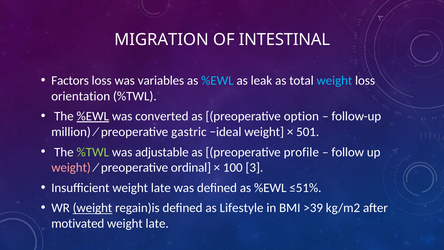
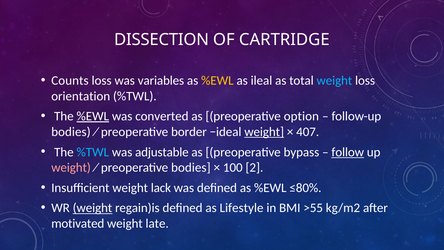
MIGRATION: MIGRATION -> DISSECTION (162, 40)
INTESTINAL: INTESTINAL -> CARTRIDGE (284, 40)
Factors: Factors -> Counts (70, 80)
%EWL colour: light blue -> yellow (217, 80)
leak: leak -> ileal (261, 80)
million: million -> bodies (71, 132)
gastric: gastric -> border (189, 132)
weight underline: none -> present (264, 132)
501: 501 -> 407 (308, 132)
%TWL colour: light green -> light blue (93, 152)
profile: profile -> bypass (301, 152)
follow underline: none -> present (348, 152)
preoperative ordinal: ordinal -> bodies (191, 167)
3: 3 -> 2 (254, 167)
Insufficient weight late: late -> lack (161, 188)
≤51%: ≤51% -> ≤80% (305, 188)
>39: >39 -> >55 (313, 208)
